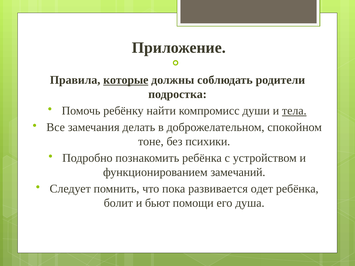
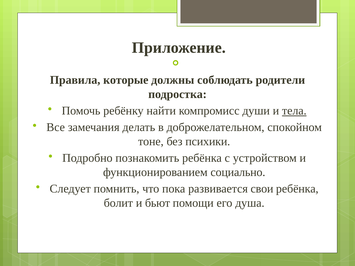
которые underline: present -> none (126, 80)
замечаний: замечаний -> социально (238, 172)
одет: одет -> свои (262, 189)
